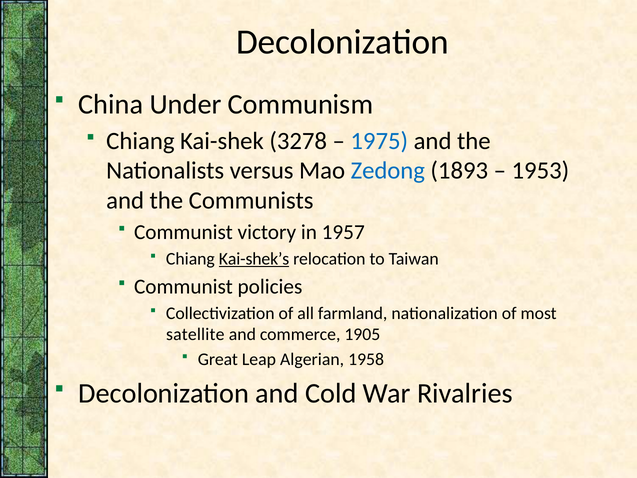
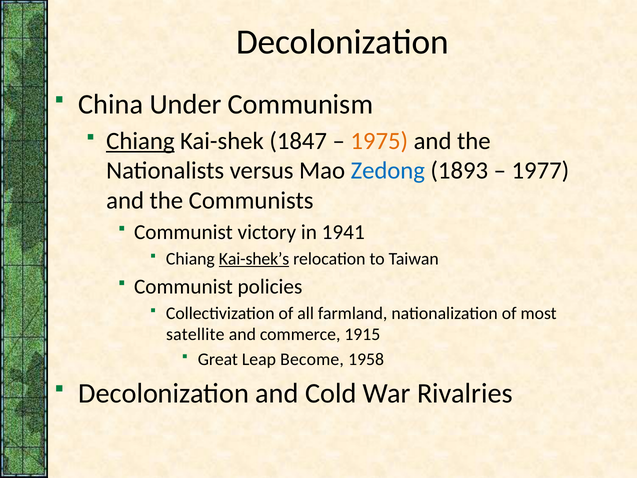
Chiang underline: none -> present (140, 141)
3278: 3278 -> 1847 (298, 141)
1975 colour: blue -> orange (379, 141)
1953: 1953 -> 1977 (540, 171)
1957: 1957 -> 1941 (343, 232)
1905: 1905 -> 1915 (362, 334)
Algerian: Algerian -> Become (312, 359)
